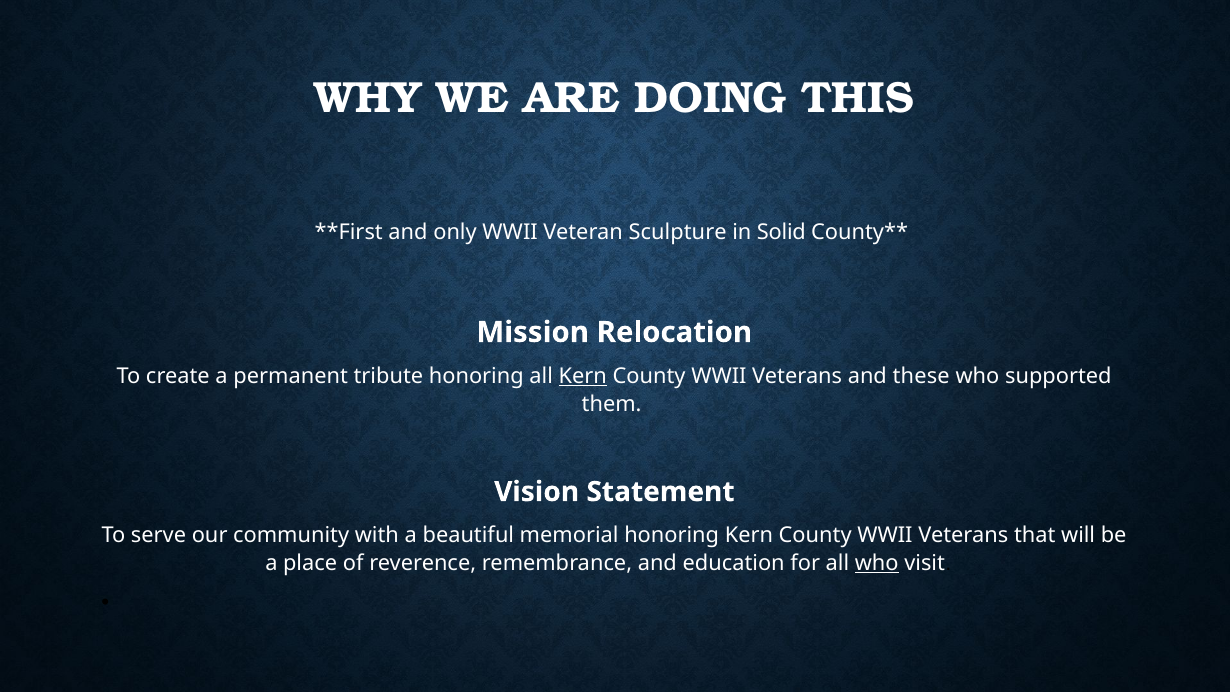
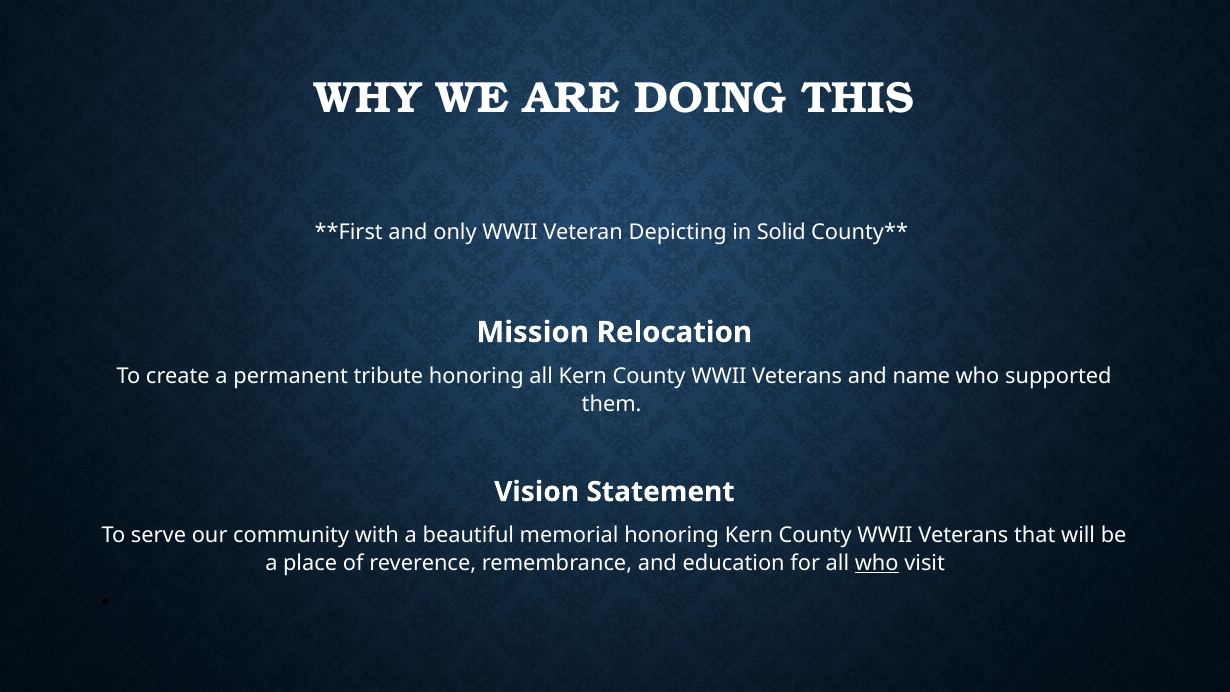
Sculpture: Sculpture -> Depicting (678, 233)
Kern underline: present -> none (583, 376)
these: these -> name (921, 376)
